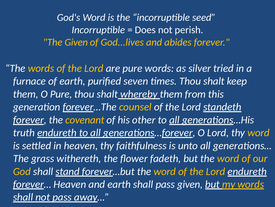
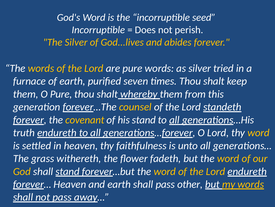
The Given: Given -> Silver (76, 42)
his other: other -> stand (144, 119)
pass given: given -> other (190, 184)
